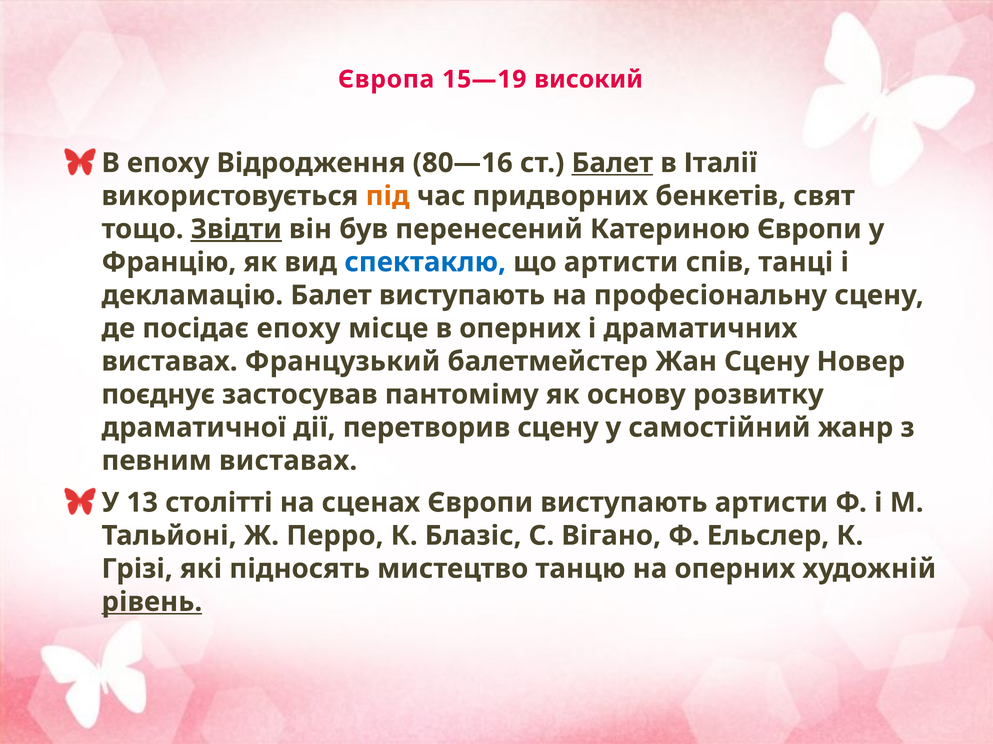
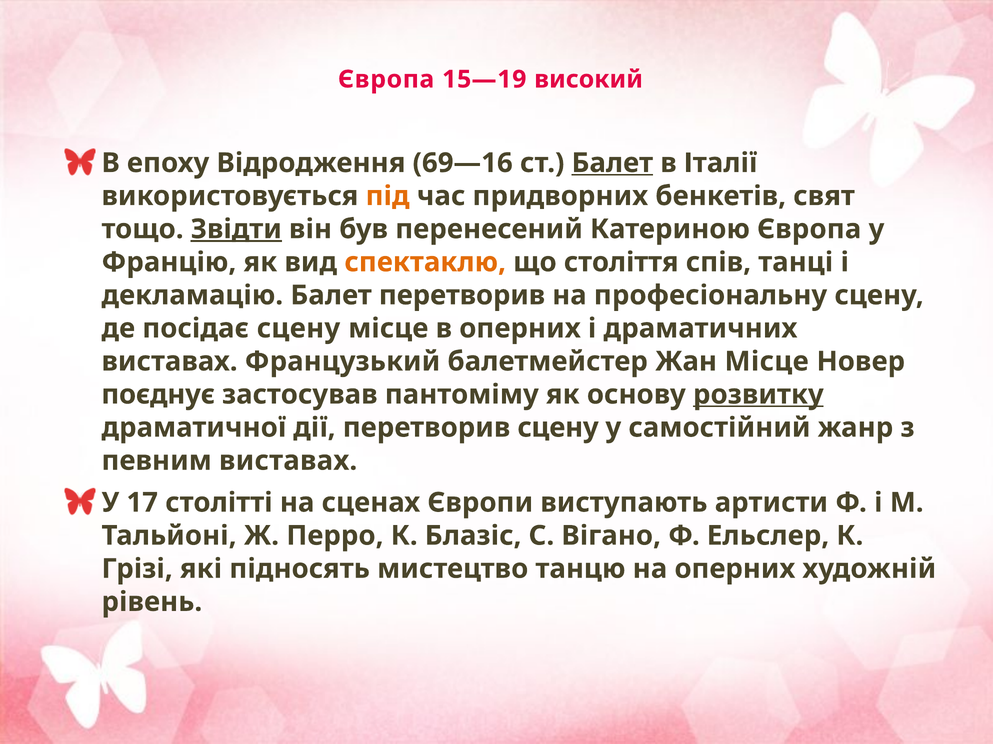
80—16: 80—16 -> 69—16 (463, 163)
Катериною Європи: Європи -> Європа (809, 229)
спектаклю colour: blue -> orange (425, 262)
що артисти: артисти -> століття (621, 262)
Балет виступають: виступають -> перетворив (462, 296)
посідає епоху: епоху -> сцену (298, 329)
Жан Сцену: Сцену -> Місце (767, 362)
розвитку underline: none -> present (758, 395)
13: 13 -> 17 (142, 503)
рівень underline: present -> none (152, 602)
